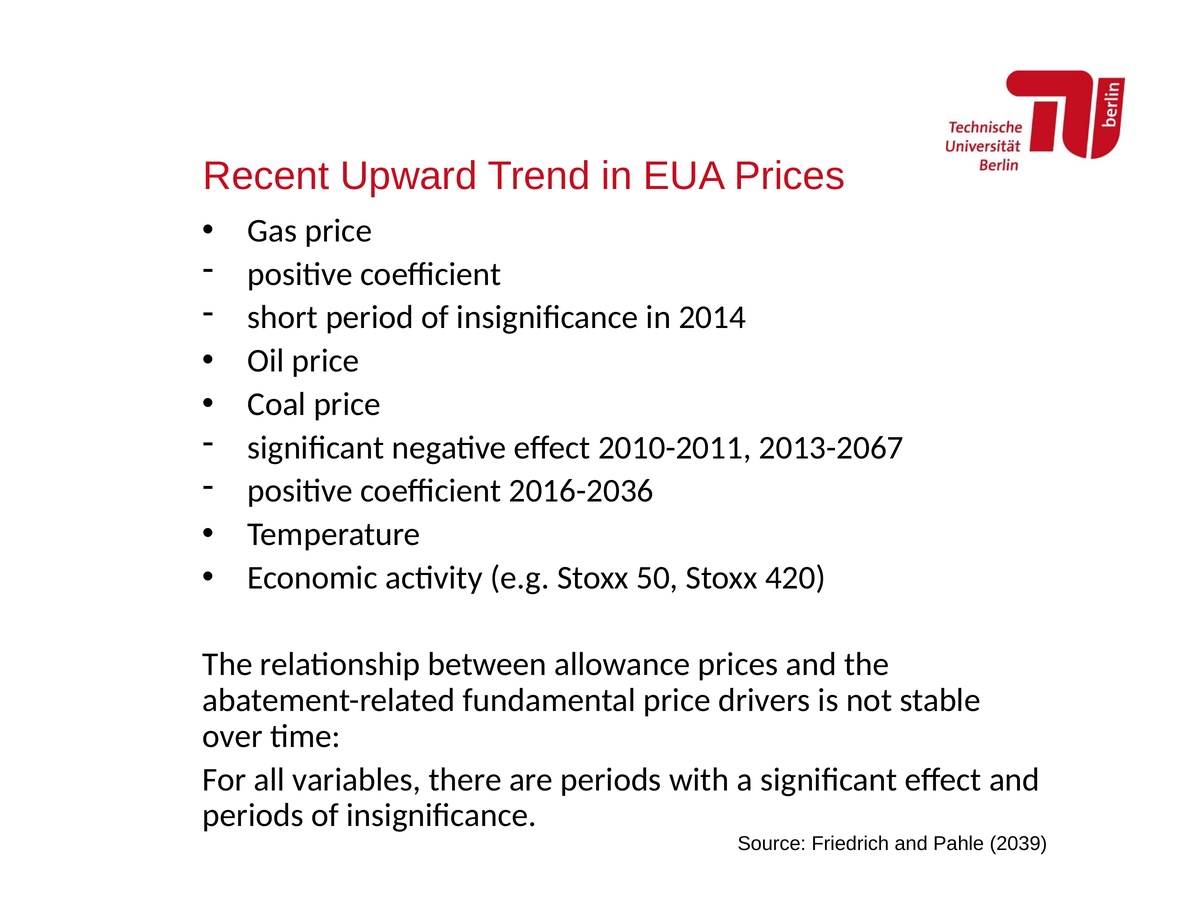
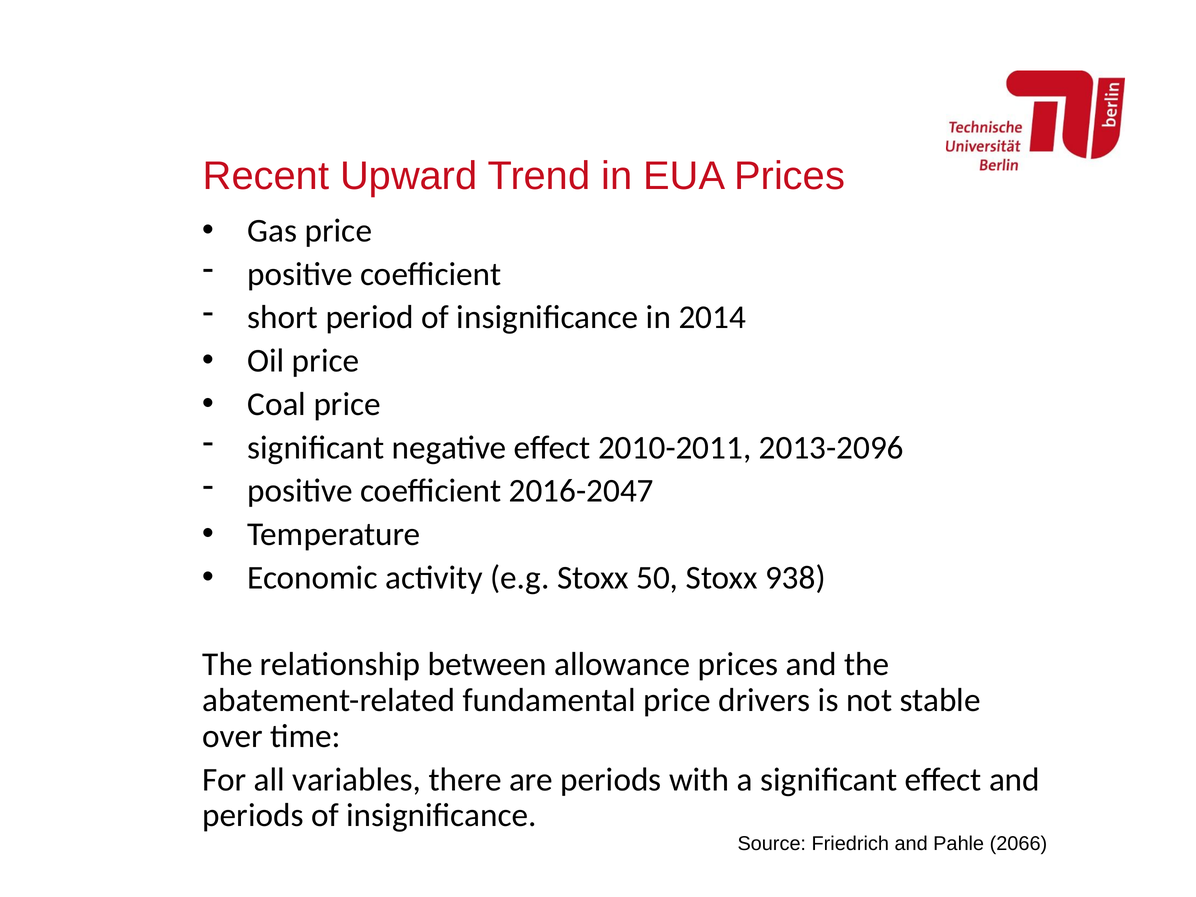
2013-2067: 2013-2067 -> 2013-2096 (831, 448)
2016-2036: 2016-2036 -> 2016-2047 (581, 491)
420: 420 -> 938 (795, 578)
2039: 2039 -> 2066 (1018, 844)
